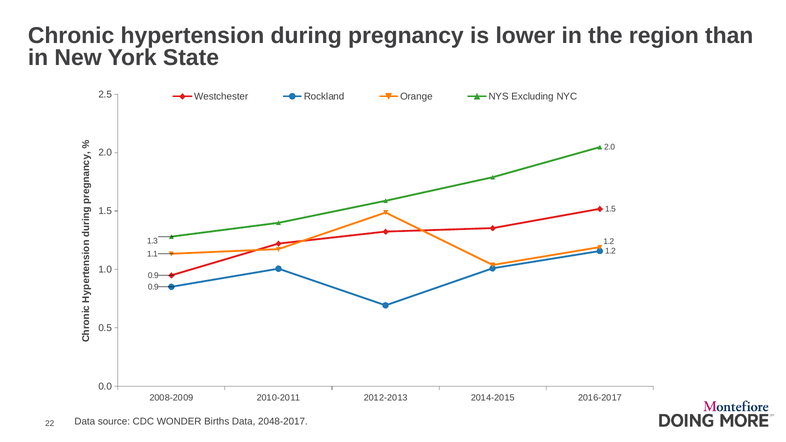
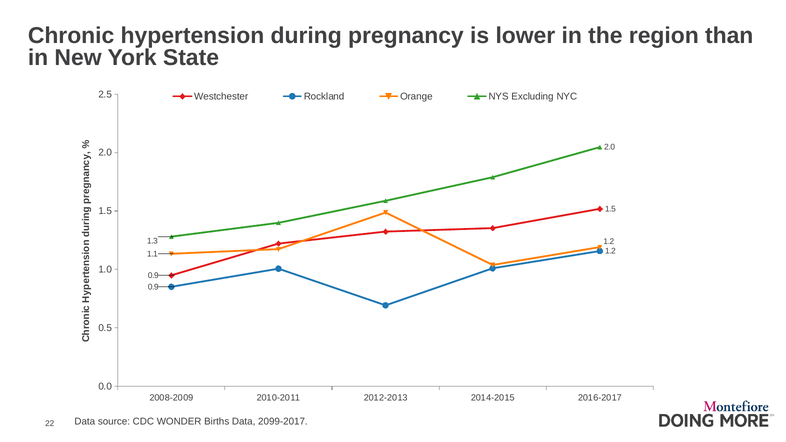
2048-2017: 2048-2017 -> 2099-2017 (283, 422)
